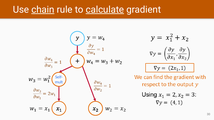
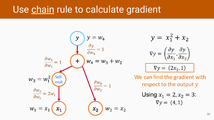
calculate underline: present -> none (105, 10)
